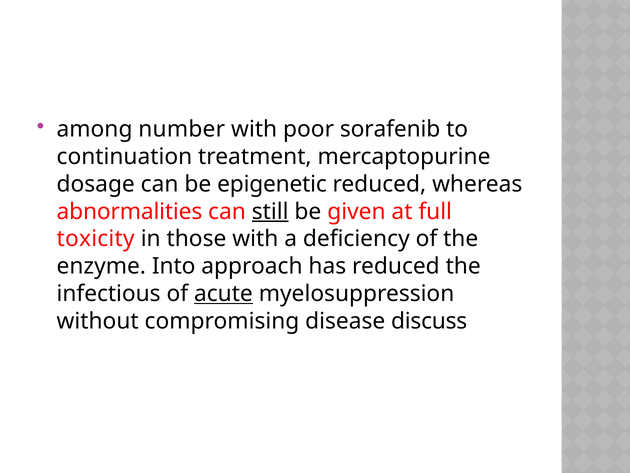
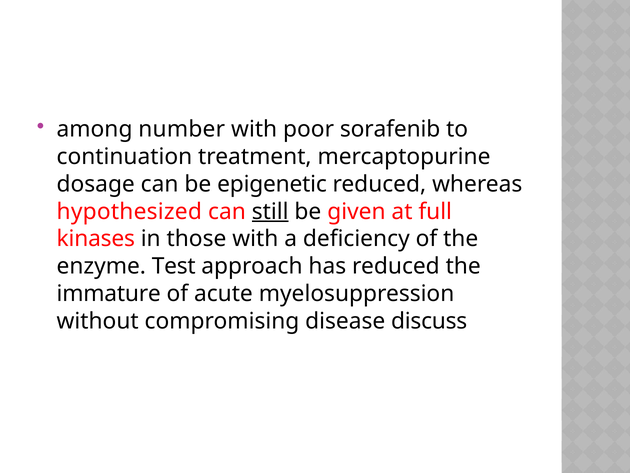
abnormalities: abnormalities -> hypothesized (129, 211)
toxicity: toxicity -> kinases (96, 239)
Into: Into -> Test (174, 266)
infectious: infectious -> immature (109, 293)
acute underline: present -> none (223, 293)
